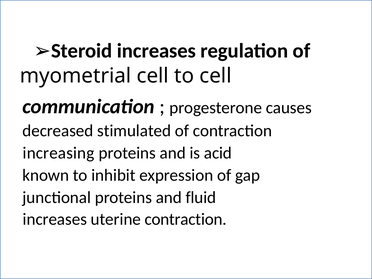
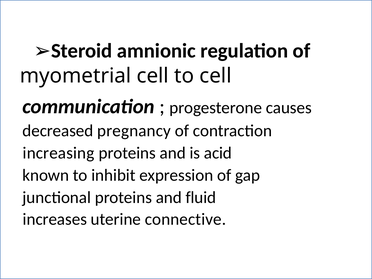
➢Steroid increases: increases -> amnionic (156, 51)
stimulated: stimulated -> pregnancy (134, 131)
uterine contraction: contraction -> connective (185, 219)
